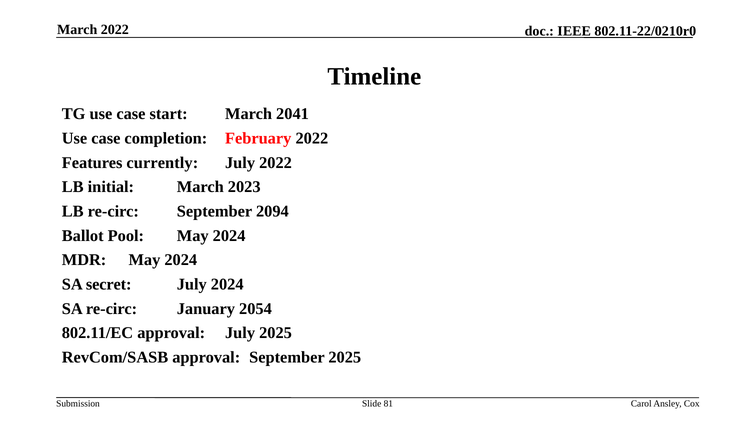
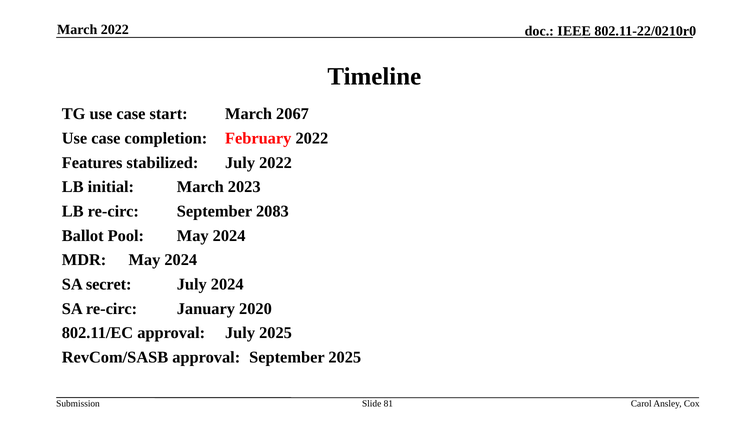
2041: 2041 -> 2067 (293, 114)
currently: currently -> stabilized (162, 163)
2094: 2094 -> 2083 (272, 212)
2054: 2054 -> 2020 (255, 309)
